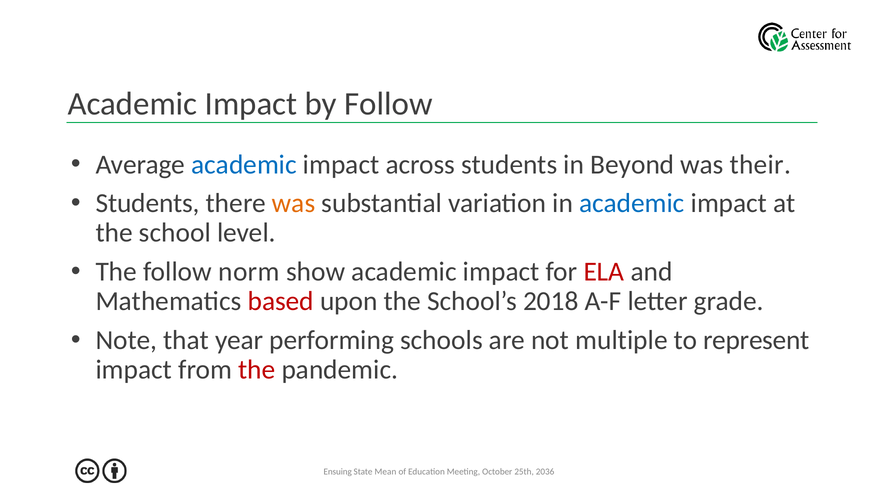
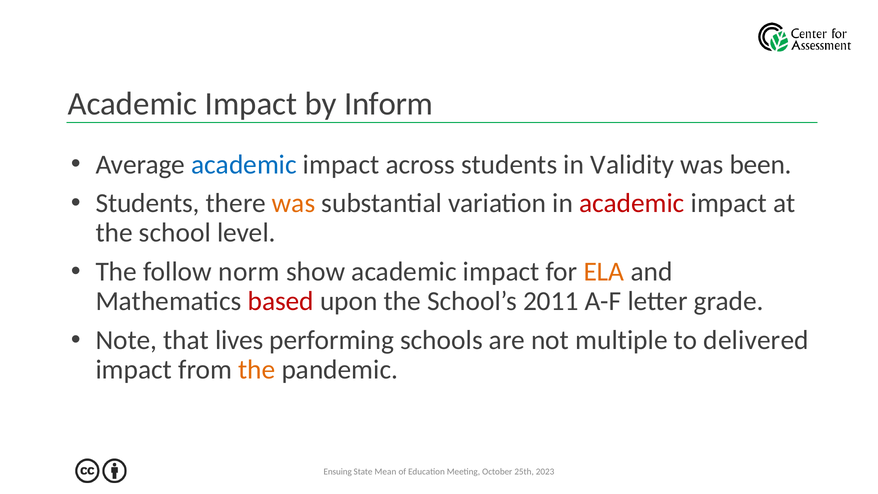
by Follow: Follow -> Inform (389, 104)
Beyond: Beyond -> Validity (632, 164)
their: their -> been (761, 164)
academic colour: blue -> red (632, 203)
ELA colour: red -> orange (604, 272)
2018: 2018 -> 2011 (551, 301)
year: year -> lives (239, 340)
represent: represent -> delivered (756, 340)
the colour: red -> orange (257, 370)
2036: 2036 -> 2023 (545, 471)
